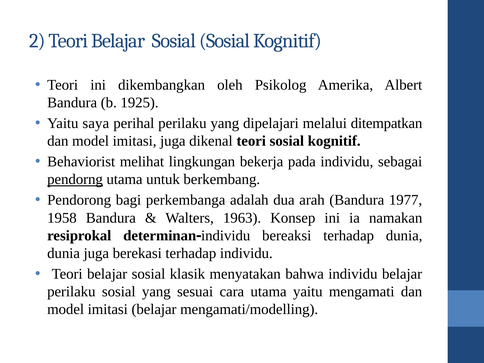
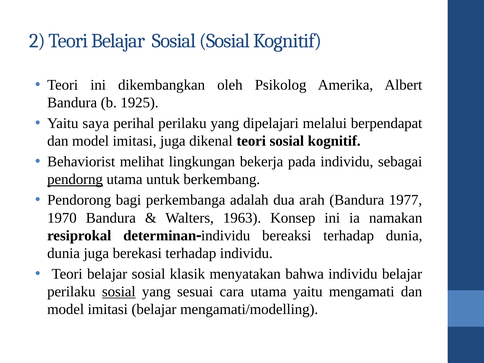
ditempatkan: ditempatkan -> berpendapat (387, 123)
1958: 1958 -> 1970 (62, 218)
sosial underline: none -> present (119, 292)
